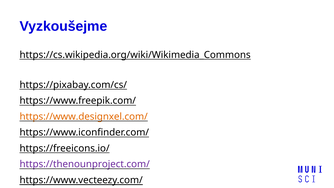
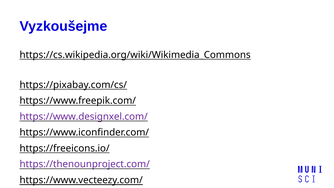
https://www.designxel.com/ colour: orange -> purple (84, 117)
